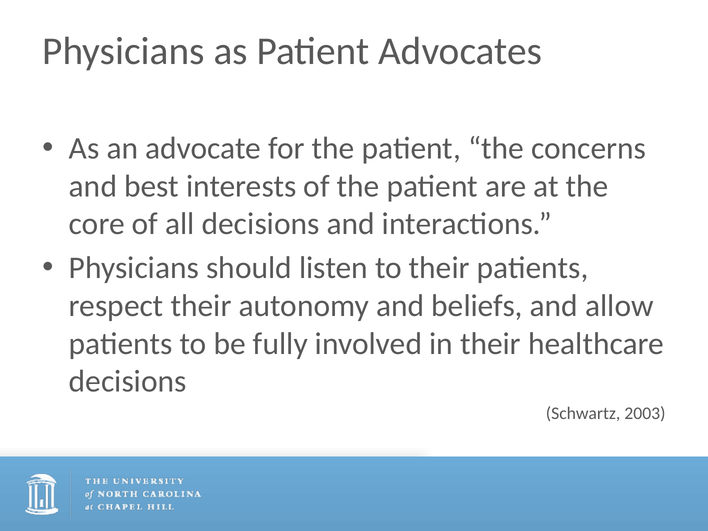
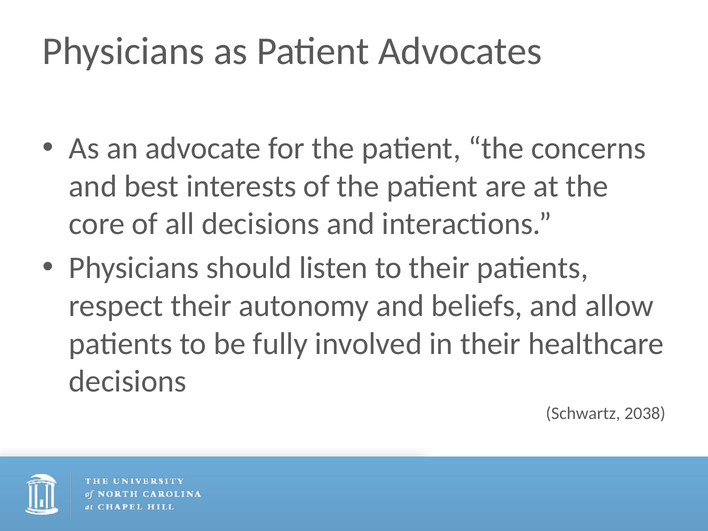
2003: 2003 -> 2038 (645, 413)
